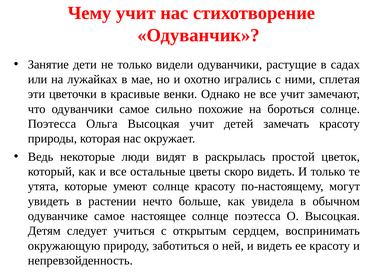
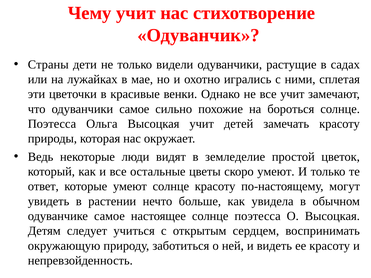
Занятие: Занятие -> Страны (48, 65)
раскрылась: раскрылась -> земледелие (235, 157)
скоро видеть: видеть -> умеют (276, 172)
утята: утята -> ответ (43, 187)
